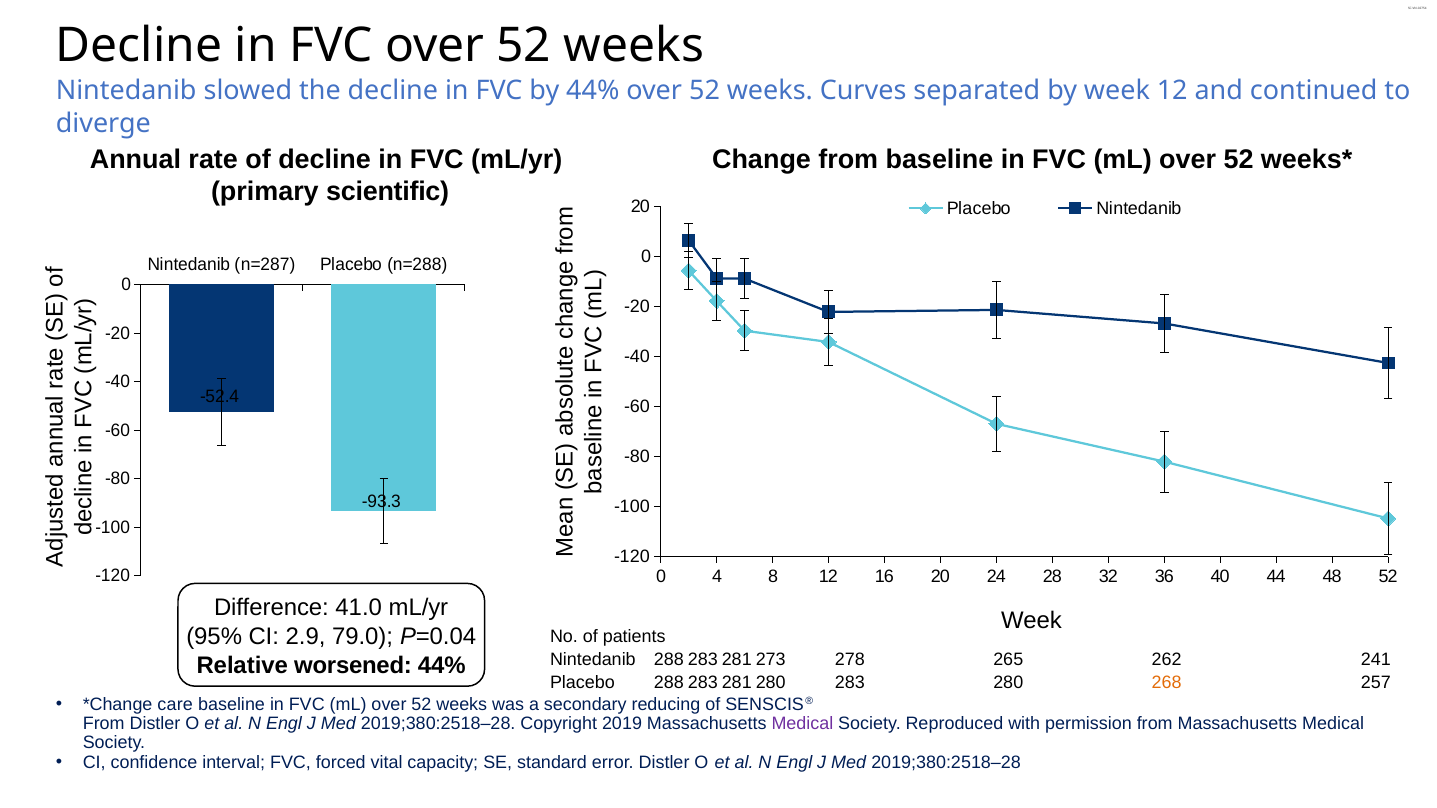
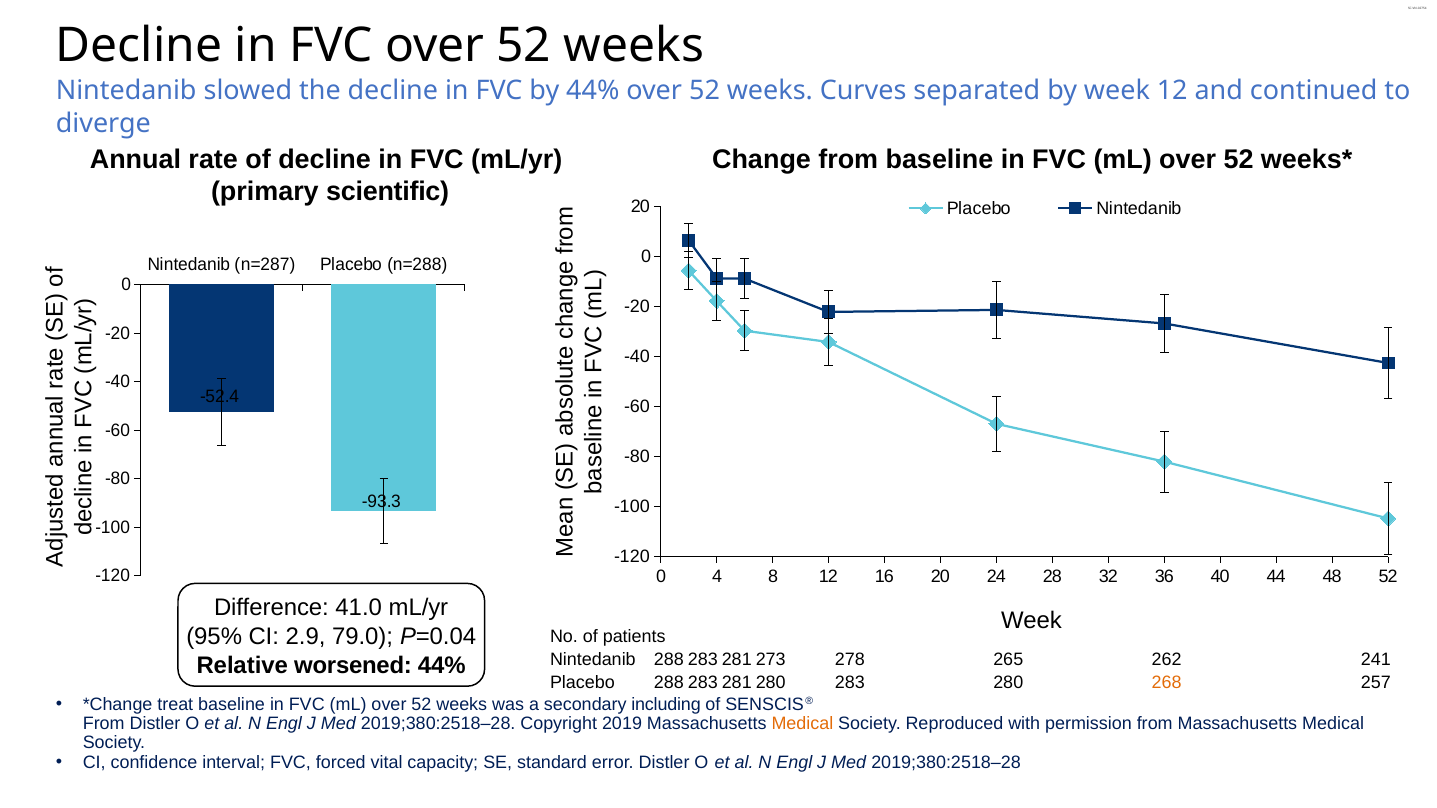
care: care -> treat (175, 704)
reducing: reducing -> including (666, 704)
Medical colour: purple -> orange (802, 724)
